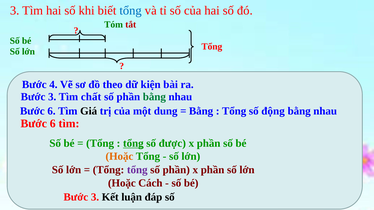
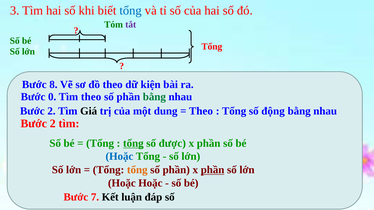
tắt colour: red -> purple (131, 25)
4: 4 -> 8 (53, 85)
3: 3 -> 0 (52, 97)
Tìm chất: chất -> theo (91, 97)
6: 6 -> 2 (51, 111)
Bằng: Bằng -> Theo (201, 111)
6: 6 -> 2 (53, 124)
Hoặc colour: orange -> blue (119, 157)
tổng colour: purple -> orange (137, 170)
phần underline: none -> present (213, 170)
Hoặc Cách: Cách -> Hoặc (150, 183)
3: 3 -> 7 (95, 197)
